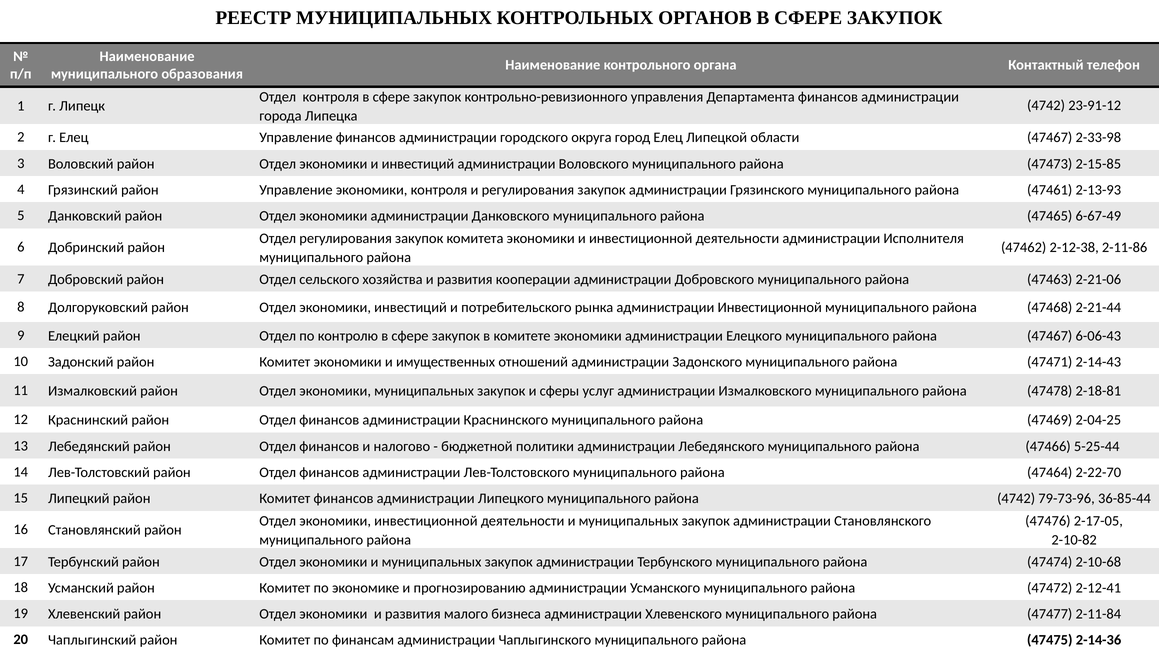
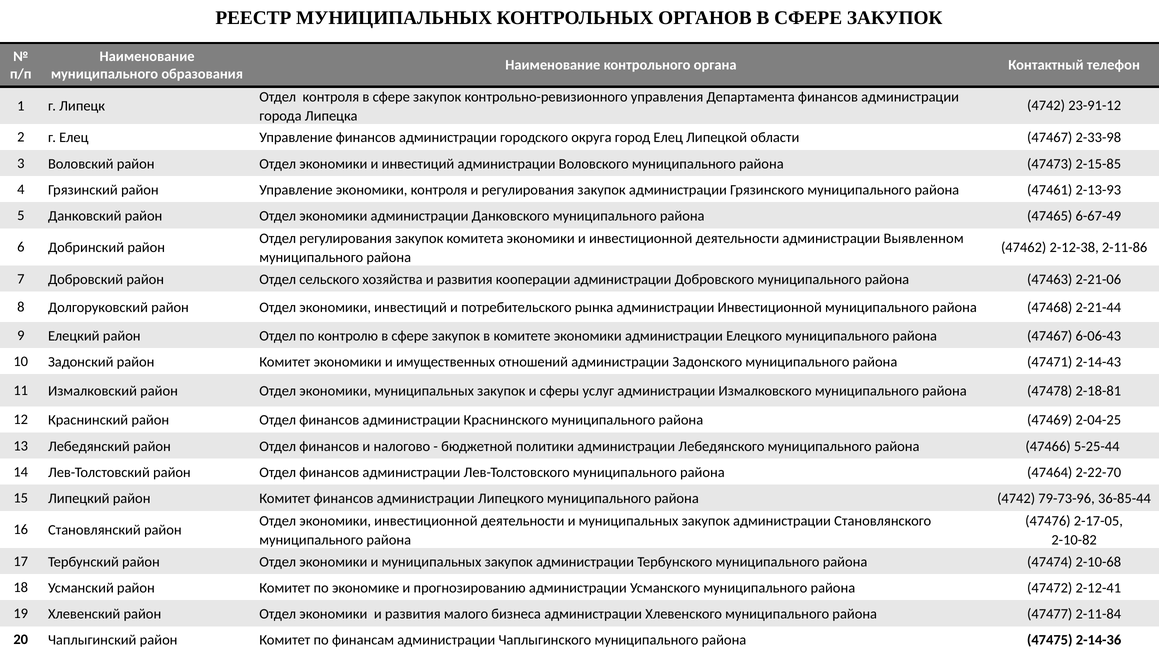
Исполнителя: Исполнителя -> Выявленном (924, 239)
